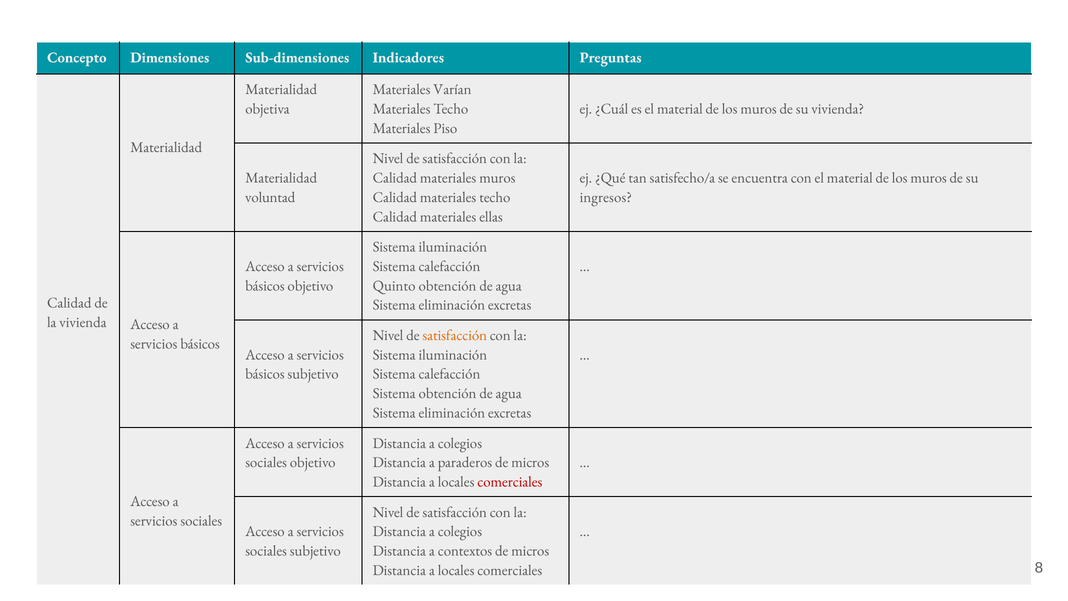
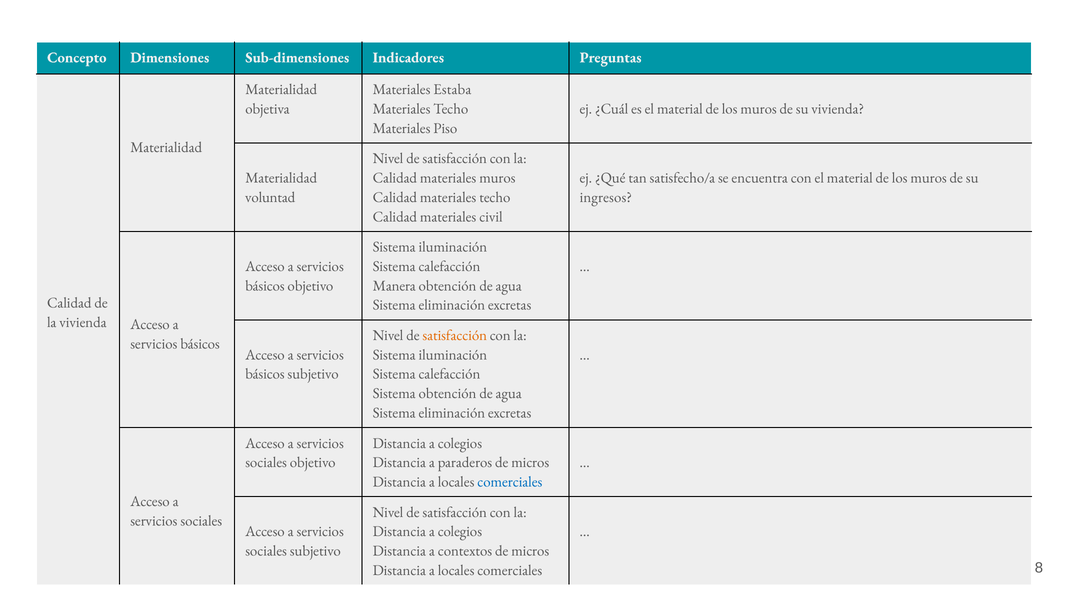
Varían: Varían -> Estaba (452, 89)
ellas: ellas -> civil (491, 217)
Quinto: Quinto -> Manera (394, 286)
comerciales colour: red -> blue (510, 482)
